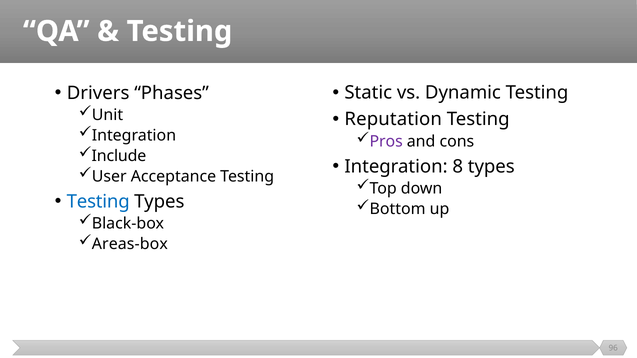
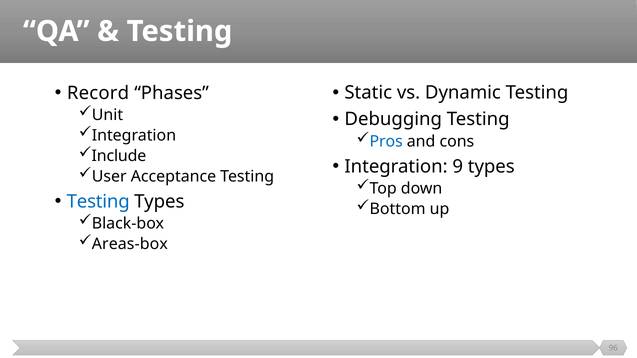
Drivers: Drivers -> Record (98, 93)
Reputation: Reputation -> Debugging (393, 119)
Pros colour: purple -> blue (386, 141)
8: 8 -> 9 (458, 167)
